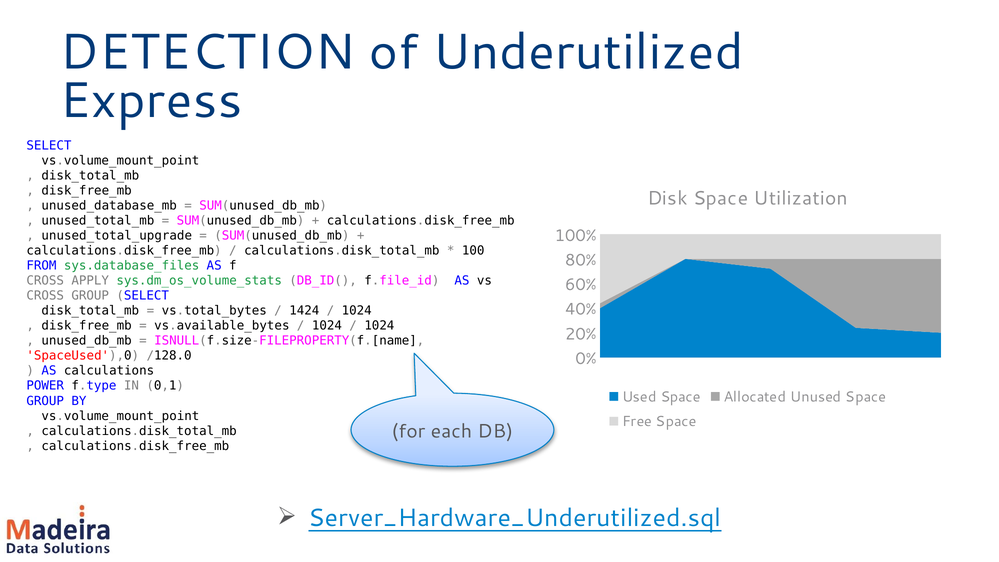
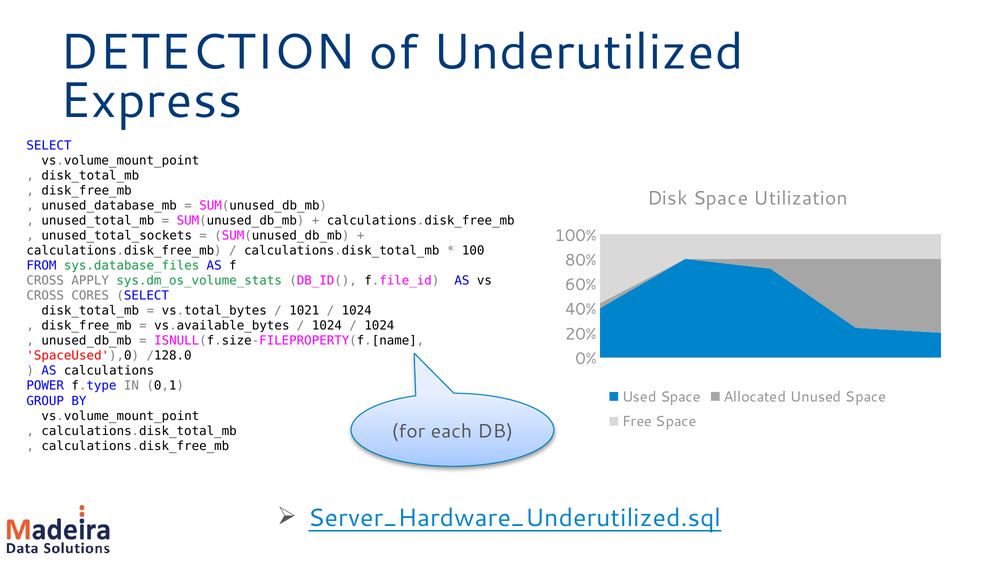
unused_total_upgrade: unused_total_upgrade -> unused_total_sockets (117, 236)
CROSS GROUP: GROUP -> CORES (90, 296)
1424: 1424 -> 1021 (304, 311)
